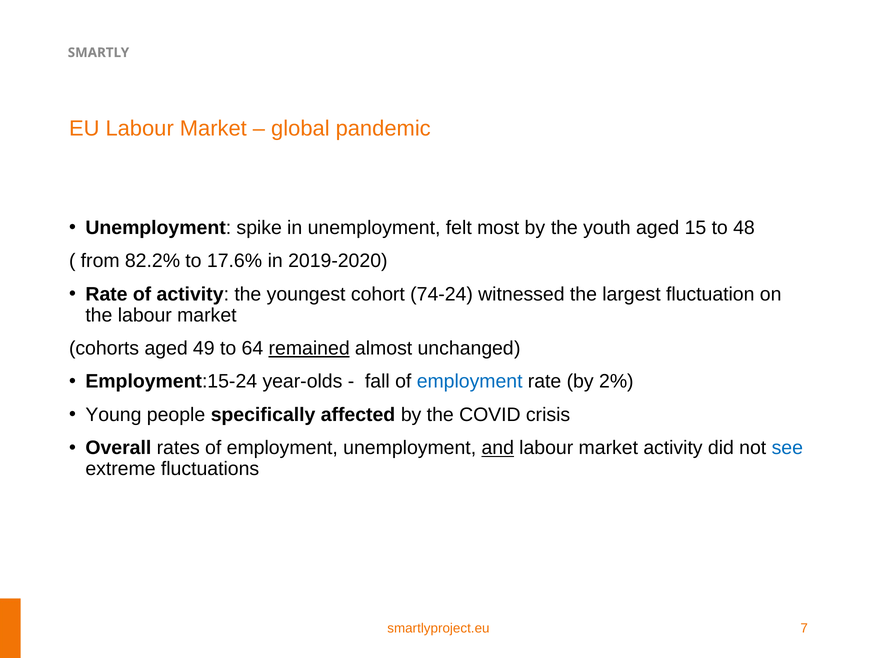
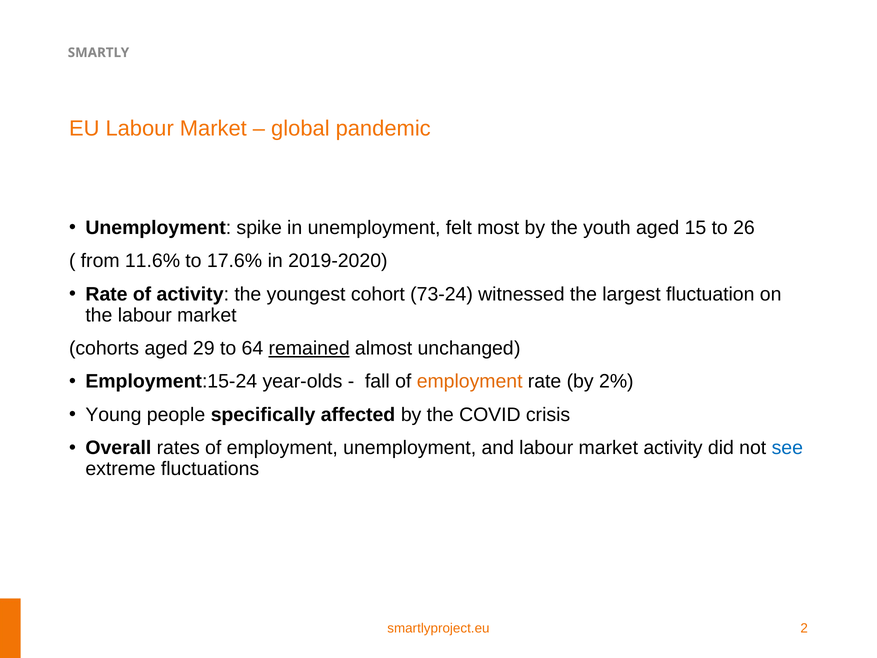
48: 48 -> 26 (744, 228)
82.2%: 82.2% -> 11.6% (152, 261)
74-24: 74-24 -> 73-24 (442, 294)
49: 49 -> 29 (204, 348)
employment colour: blue -> orange (470, 381)
and underline: present -> none (498, 448)
7: 7 -> 2 (804, 628)
